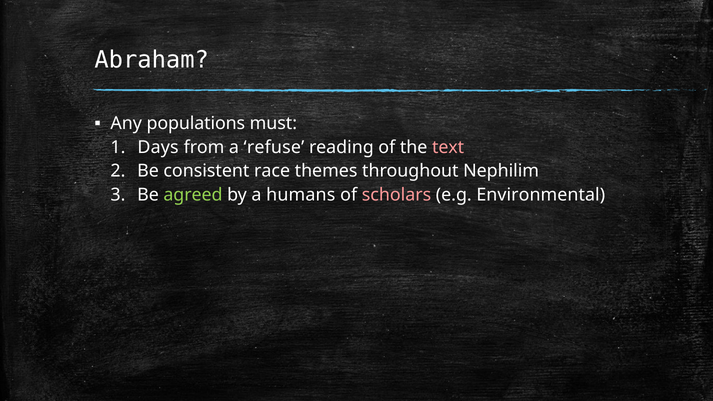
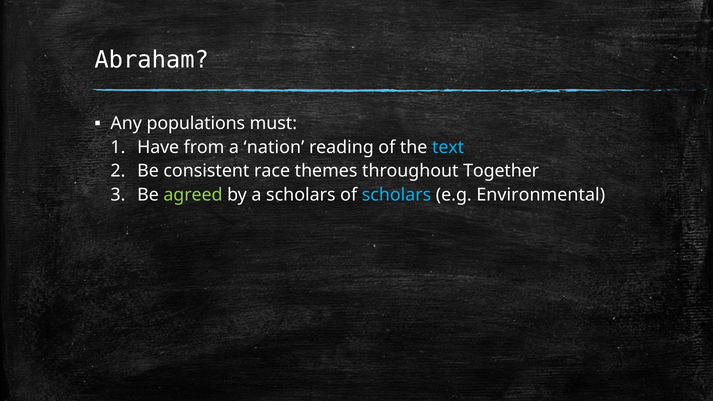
Days: Days -> Have (158, 147)
refuse: refuse -> nation (274, 147)
text colour: pink -> light blue (448, 147)
Nephilim: Nephilim -> Together (501, 171)
a humans: humans -> scholars (301, 195)
scholars colour: pink -> light blue (397, 195)
